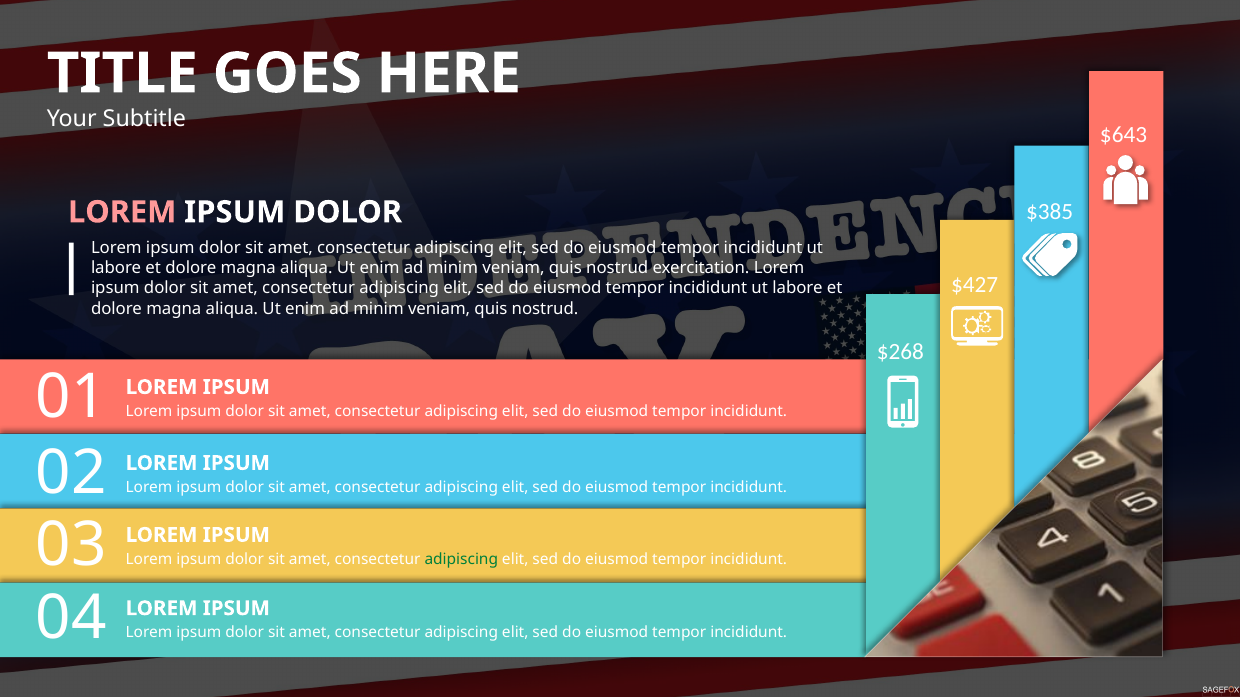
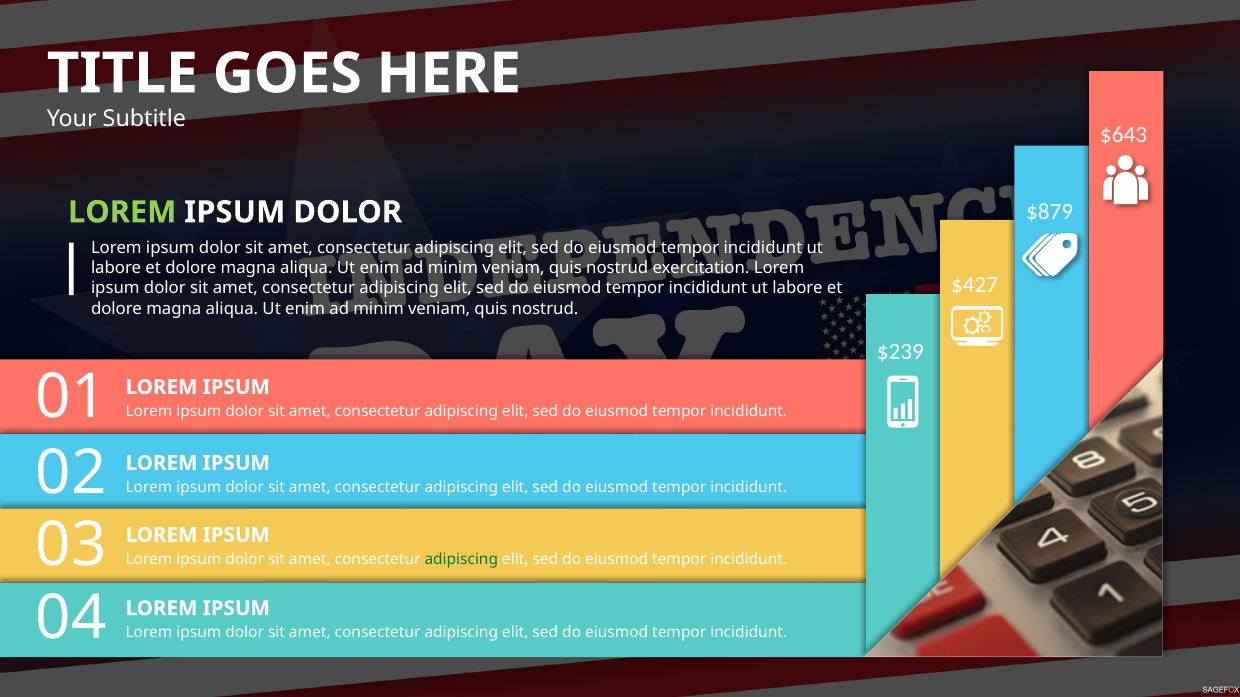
$385: $385 -> $879 (1050, 212)
LOREM colour: pink -> light green (122, 212)
$268: $268 -> $239 (900, 352)
